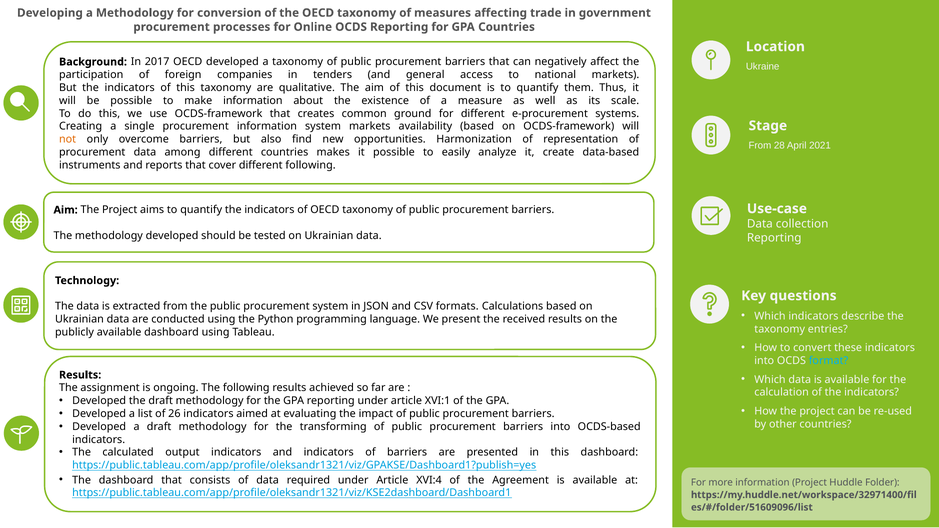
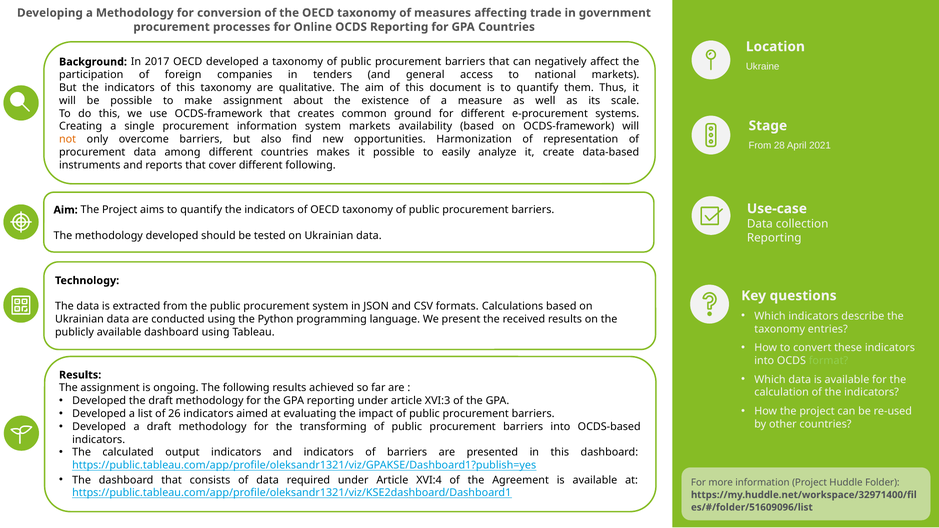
make information: information -> assignment (253, 101)
format colour: light blue -> light green (828, 361)
XVI:1: XVI:1 -> XVI:3 (438, 401)
